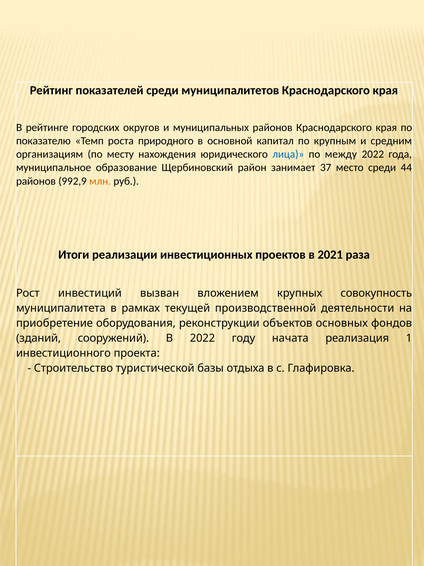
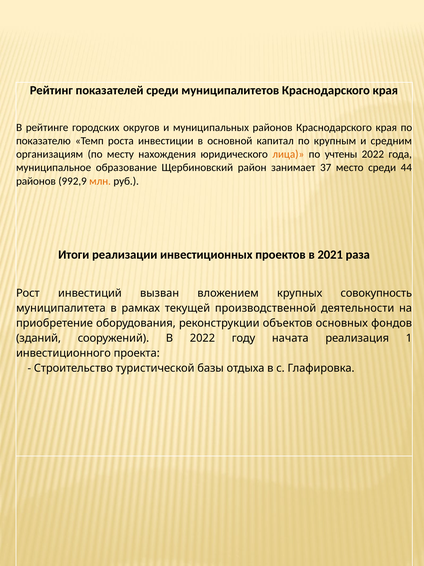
природного: природного -> инвестиции (166, 141)
лица colour: blue -> orange (288, 154)
между: между -> учтены (341, 154)
